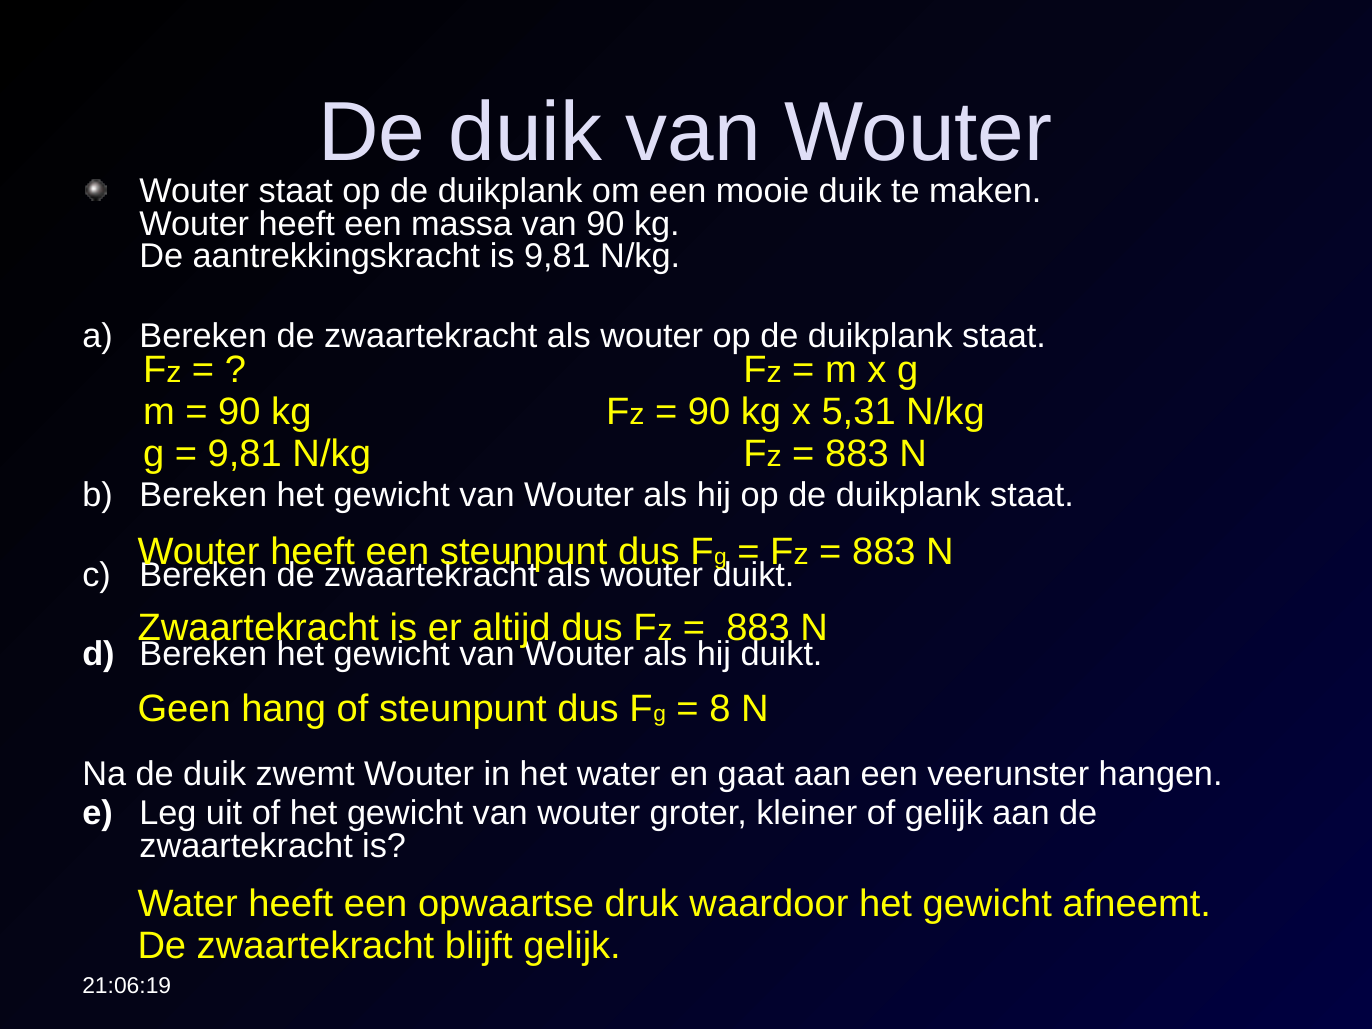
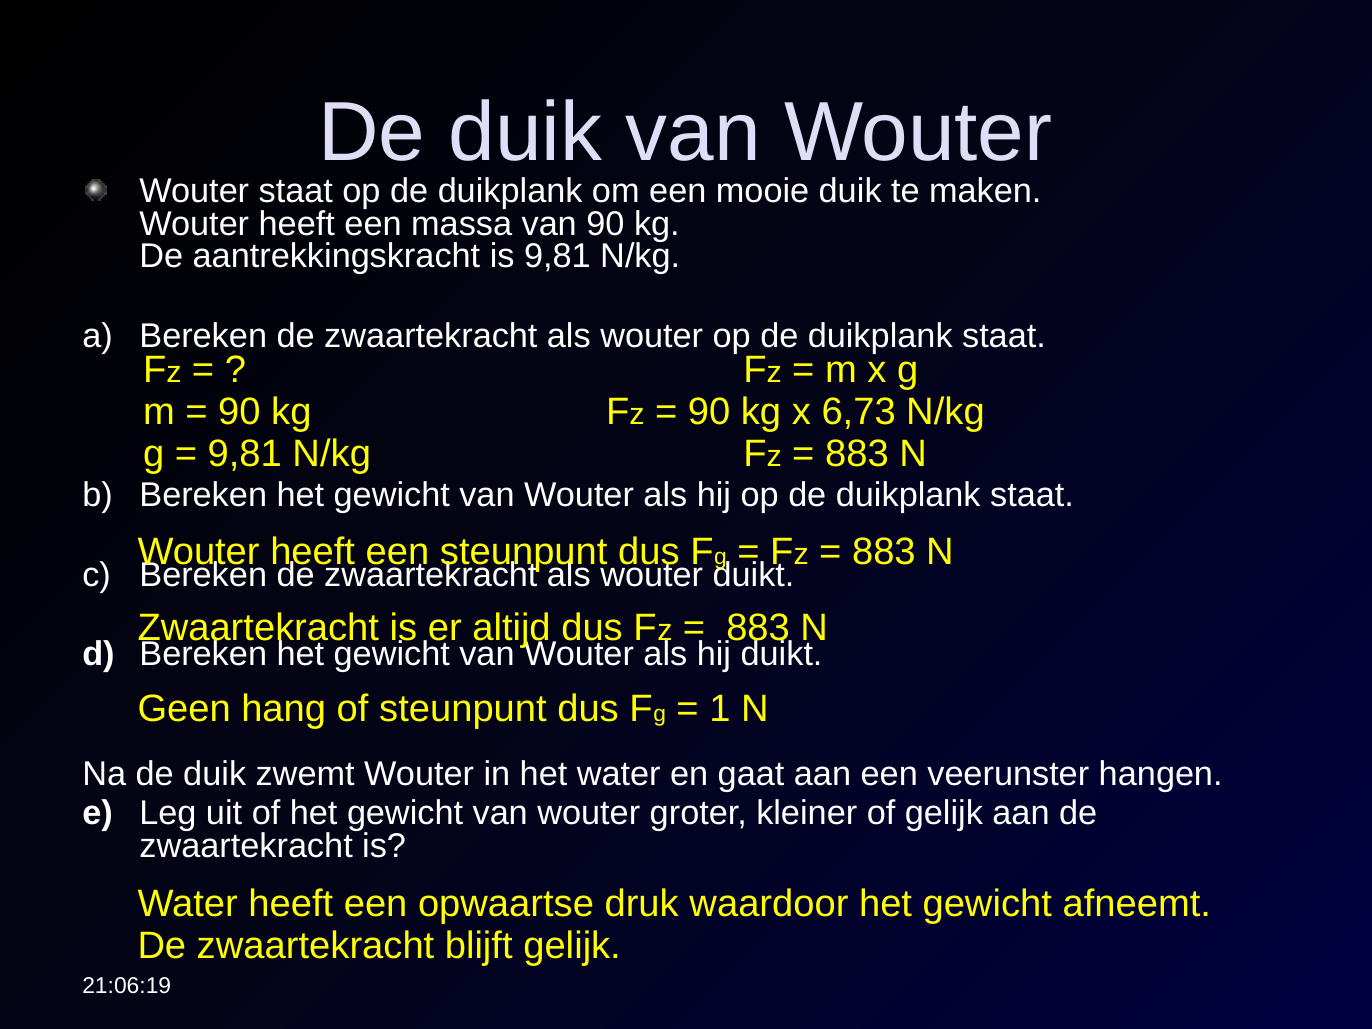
5,31: 5,31 -> 6,73 (859, 412)
8: 8 -> 1 (720, 709)
